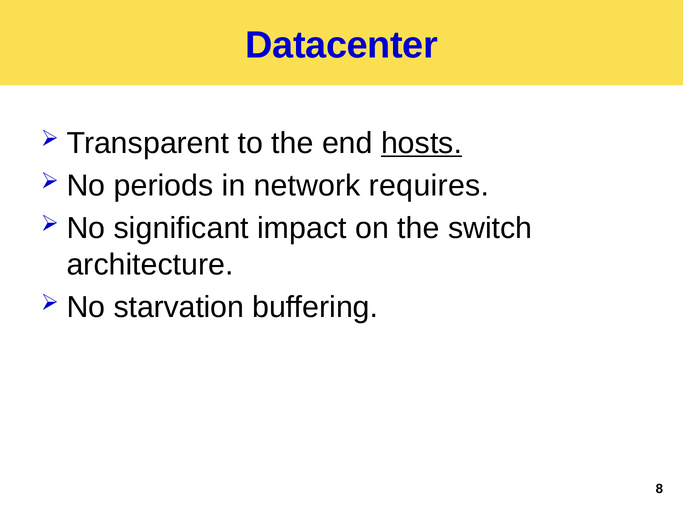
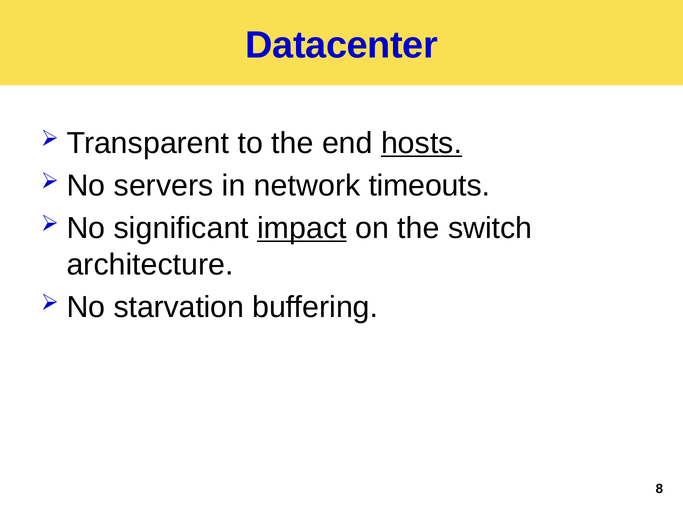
periods: periods -> servers (164, 186)
requires: requires -> timeouts (429, 186)
impact underline: none -> present (302, 228)
